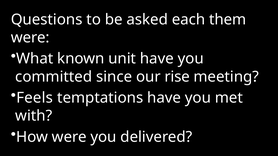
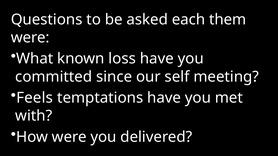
unit: unit -> loss (122, 59)
rise: rise -> self (177, 77)
